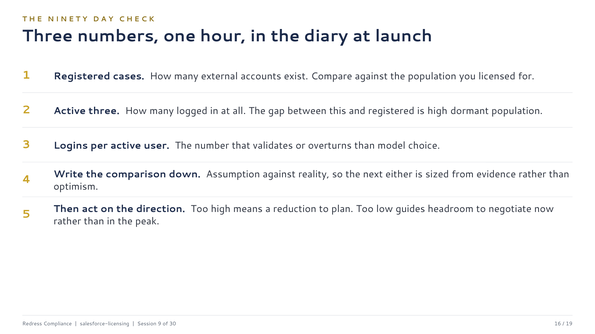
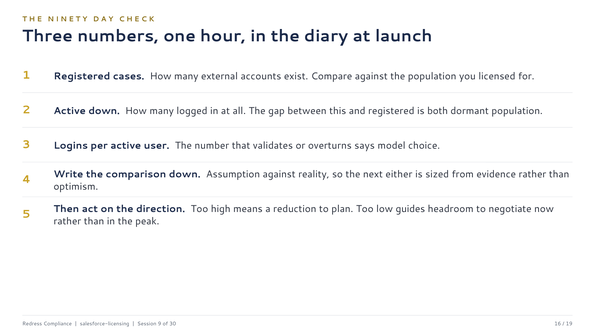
Active three: three -> down (104, 111)
is high: high -> both (438, 111)
overturns than: than -> says (365, 146)
